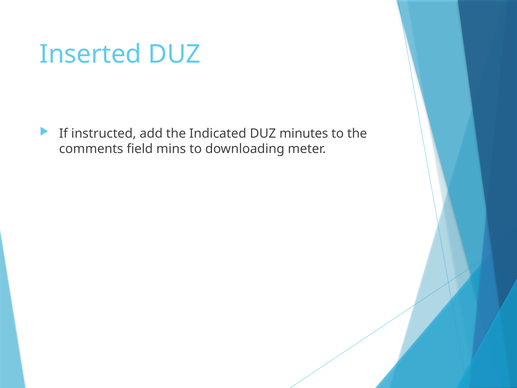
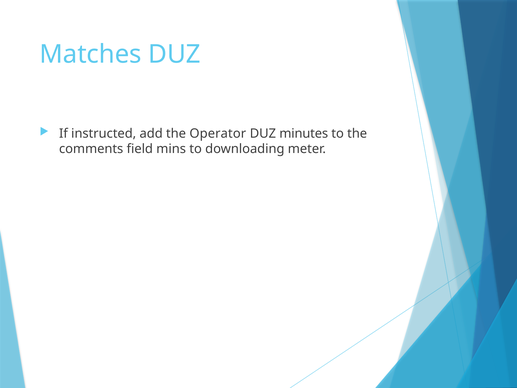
Inserted: Inserted -> Matches (91, 54)
Indicated: Indicated -> Operator (218, 133)
